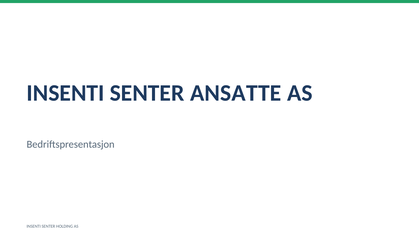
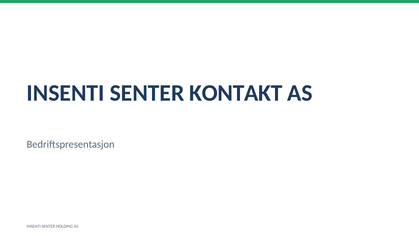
ANSATTE: ANSATTE -> KONTAKT (236, 93)
